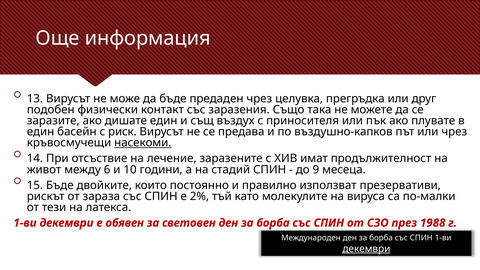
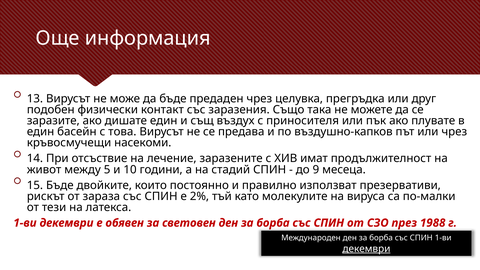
риск: риск -> това (122, 132)
насекоми underline: present -> none (143, 143)
6: 6 -> 5 (107, 170)
